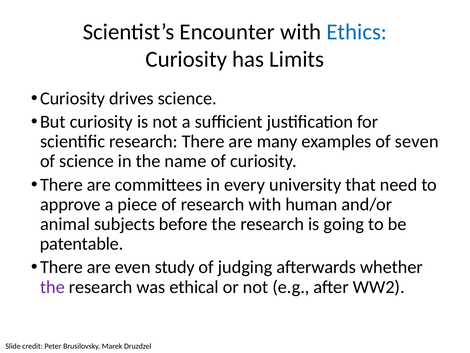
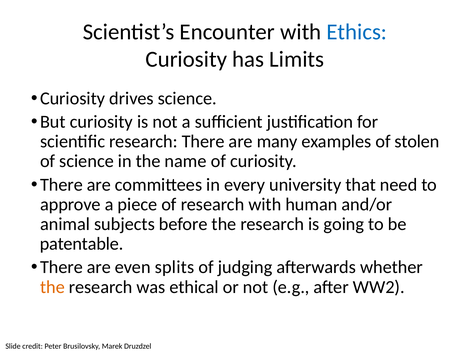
seven: seven -> stolen (417, 141)
study: study -> splits (175, 267)
the colour: purple -> orange (52, 287)
